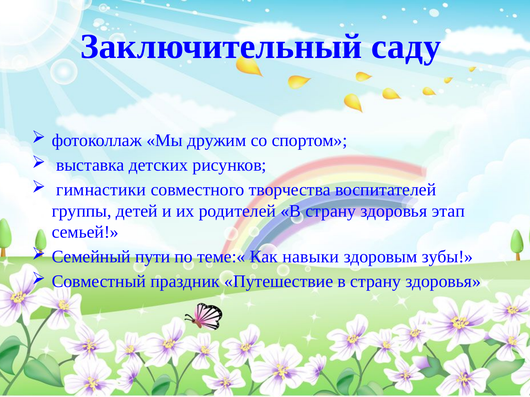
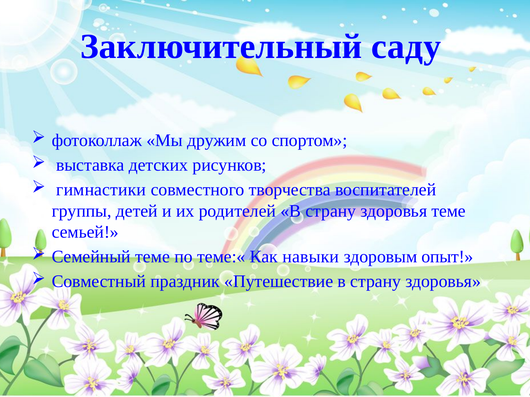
здоровья этап: этап -> теме (449, 211)
Семейный пути: пути -> теме (153, 257)
зубы: зубы -> опыт (447, 257)
